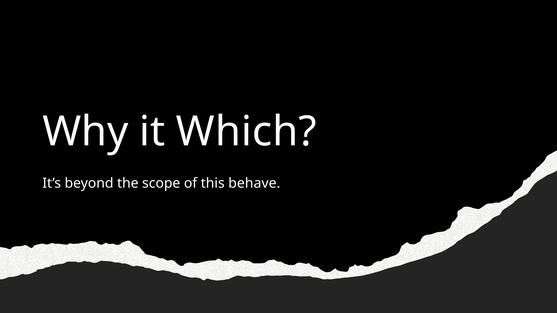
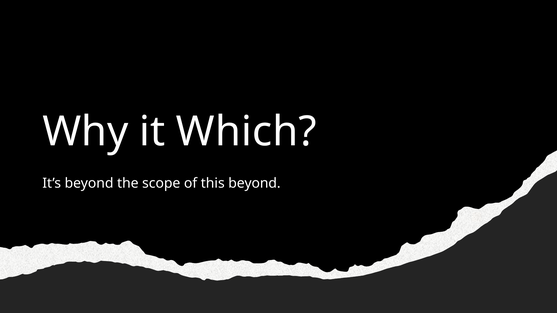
this behave: behave -> beyond (254, 184)
